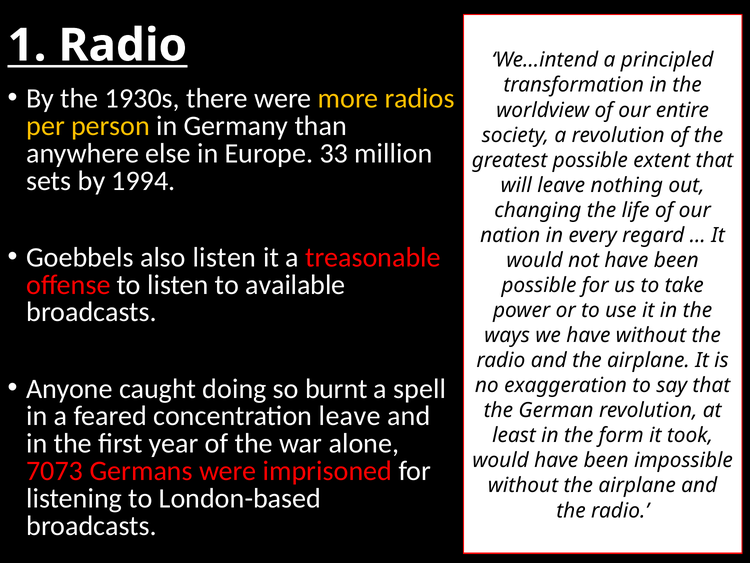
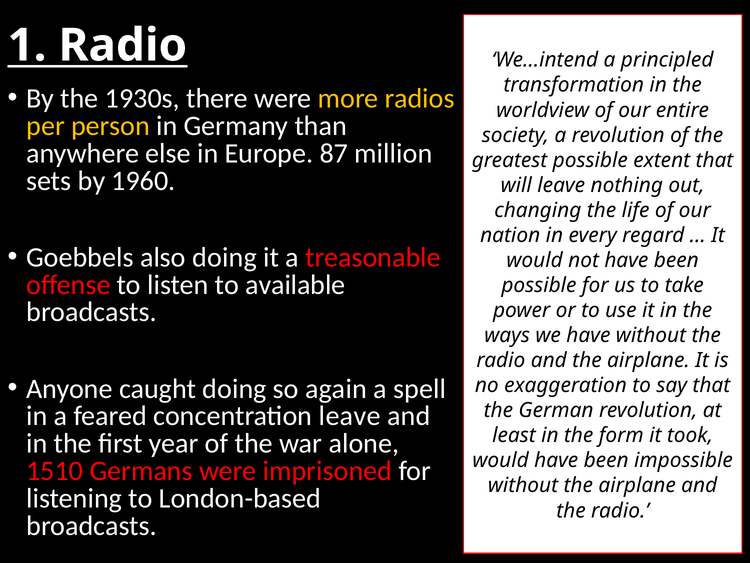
33: 33 -> 87 (334, 153)
1994: 1994 -> 1960 (144, 181)
also listen: listen -> doing (224, 257)
burnt: burnt -> again (336, 388)
7073: 7073 -> 1510 (55, 471)
